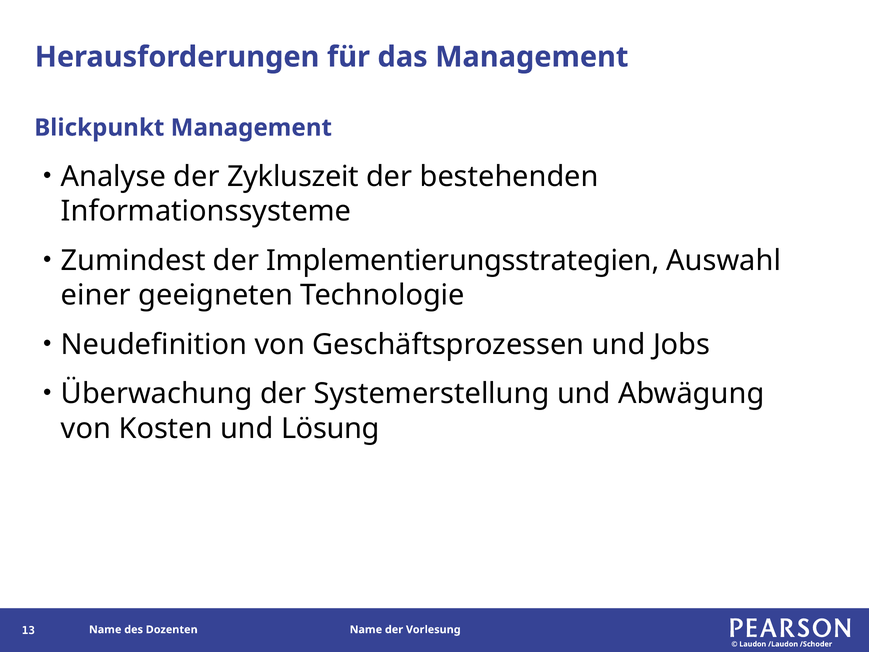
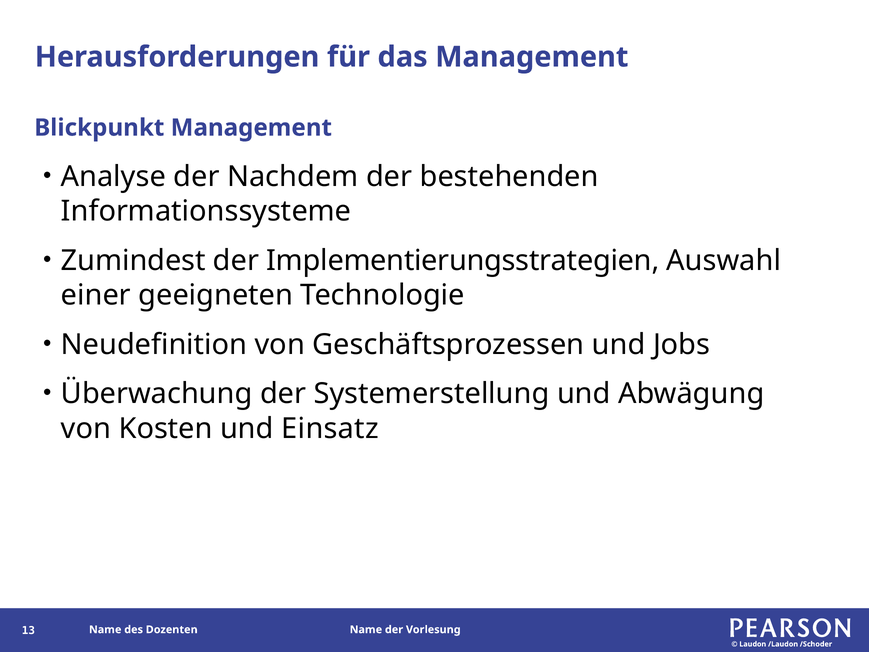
Zykluszeit: Zykluszeit -> Nachdem (293, 177)
Lösung: Lösung -> Einsatz (330, 428)
